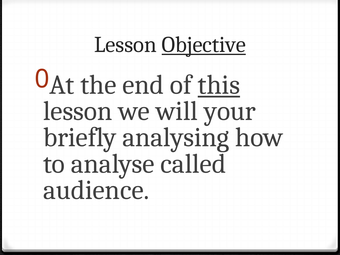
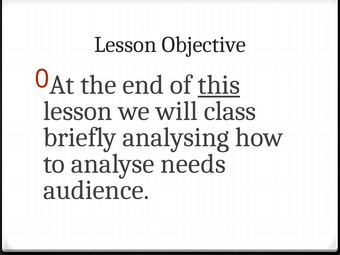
Objective underline: present -> none (204, 45)
your: your -> class (230, 111)
called: called -> needs (193, 164)
